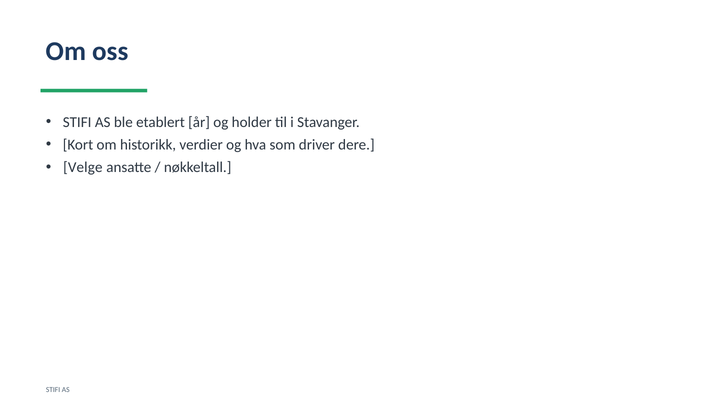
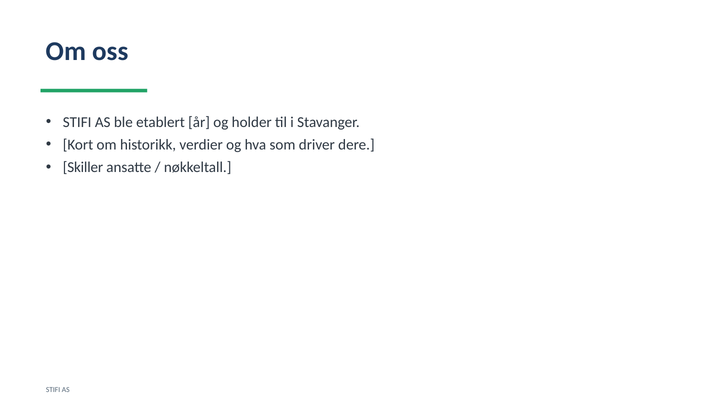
Velge: Velge -> Skiller (83, 167)
